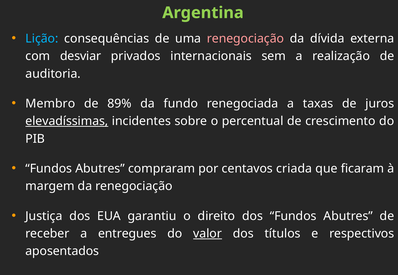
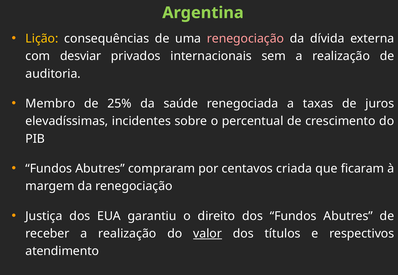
Lição colour: light blue -> yellow (42, 39)
89%: 89% -> 25% (119, 104)
fundo: fundo -> saúde (181, 104)
elevadíssimas underline: present -> none (67, 121)
receber a entregues: entregues -> realização (127, 234)
aposentados: aposentados -> atendimento (62, 252)
